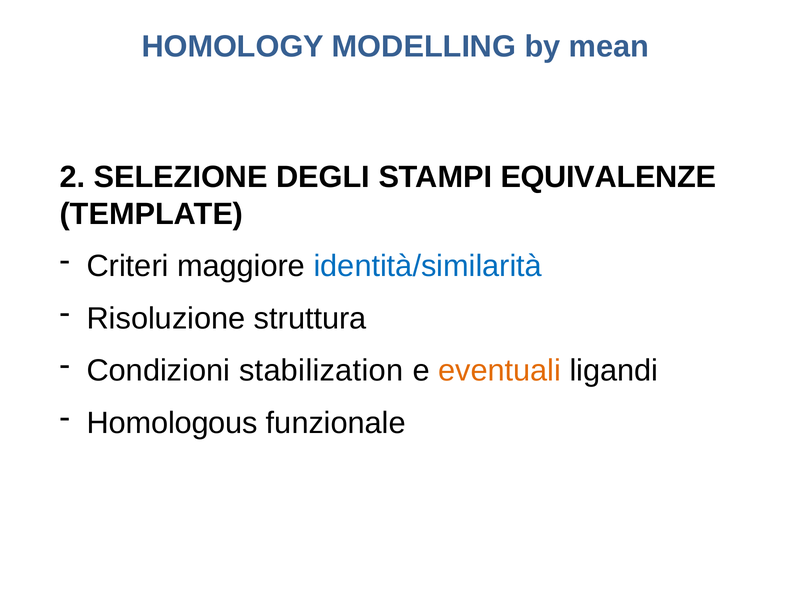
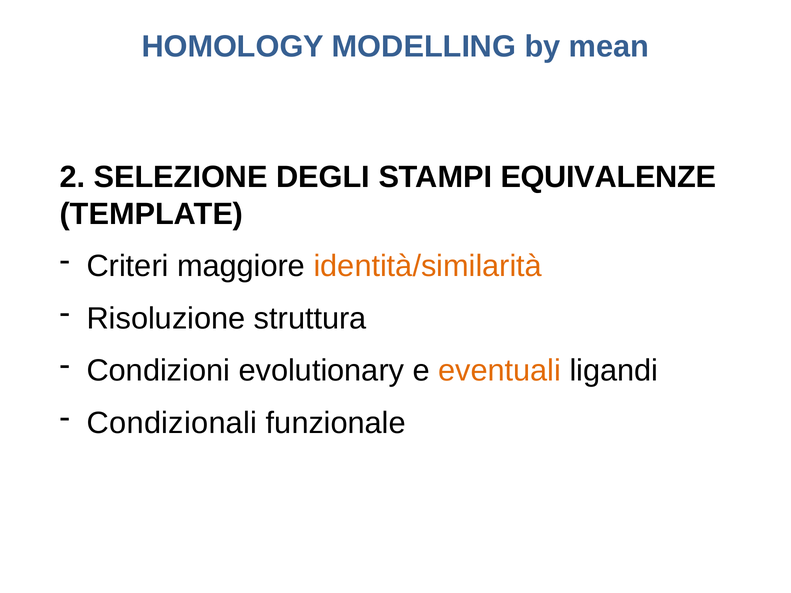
identità/similarità colour: blue -> orange (428, 266)
stabilization: stabilization -> evolutionary (321, 371)
Homologous: Homologous -> Condizionali (172, 423)
